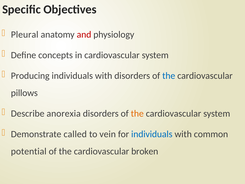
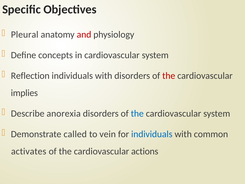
Producing: Producing -> Reflection (30, 76)
the colour: blue -> red (169, 76)
pillows: pillows -> implies (24, 93)
the colour: orange -> blue (137, 113)
potential: potential -> activates (29, 151)
broken: broken -> actions (145, 151)
